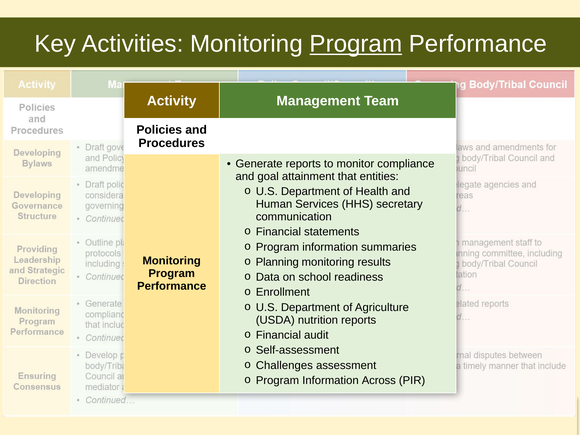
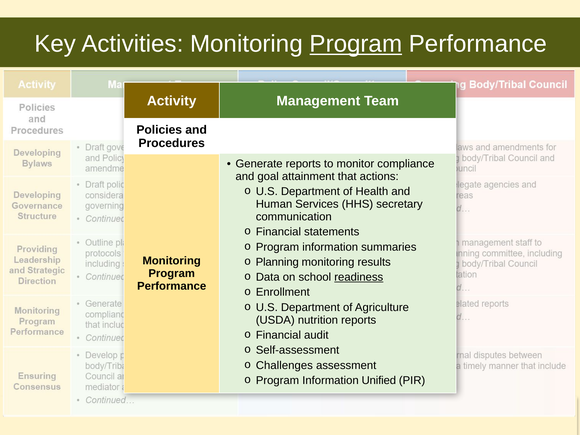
entities: entities -> actions (379, 176)
readiness underline: none -> present (359, 277)
Across: Across -> Unified (379, 380)
